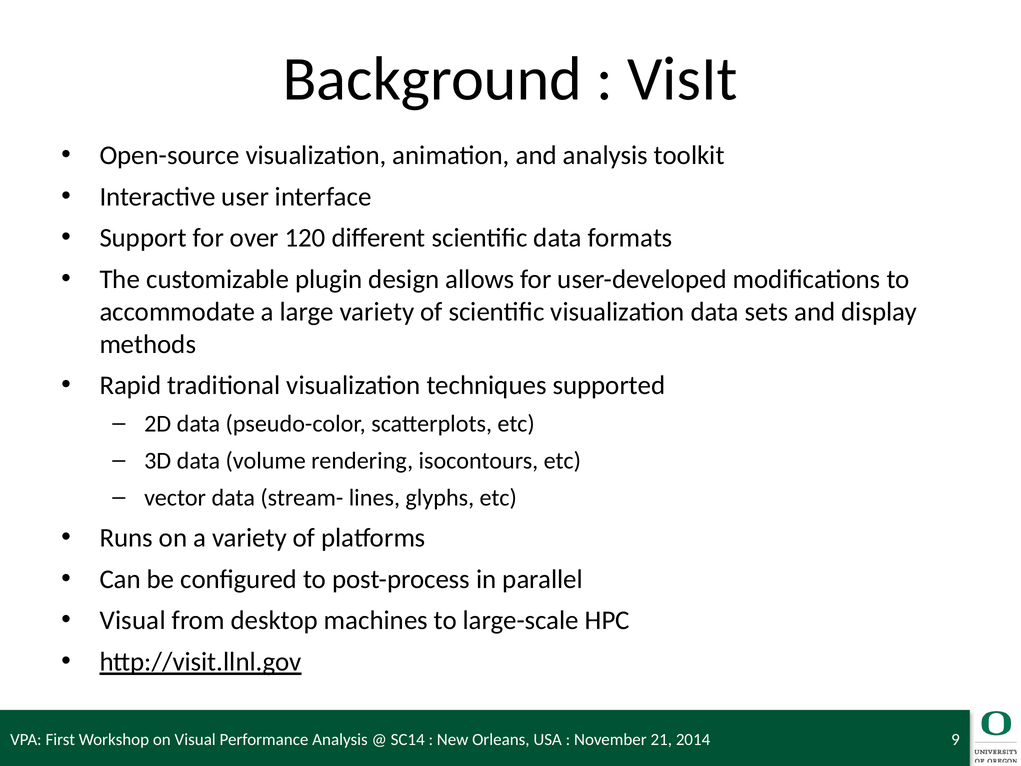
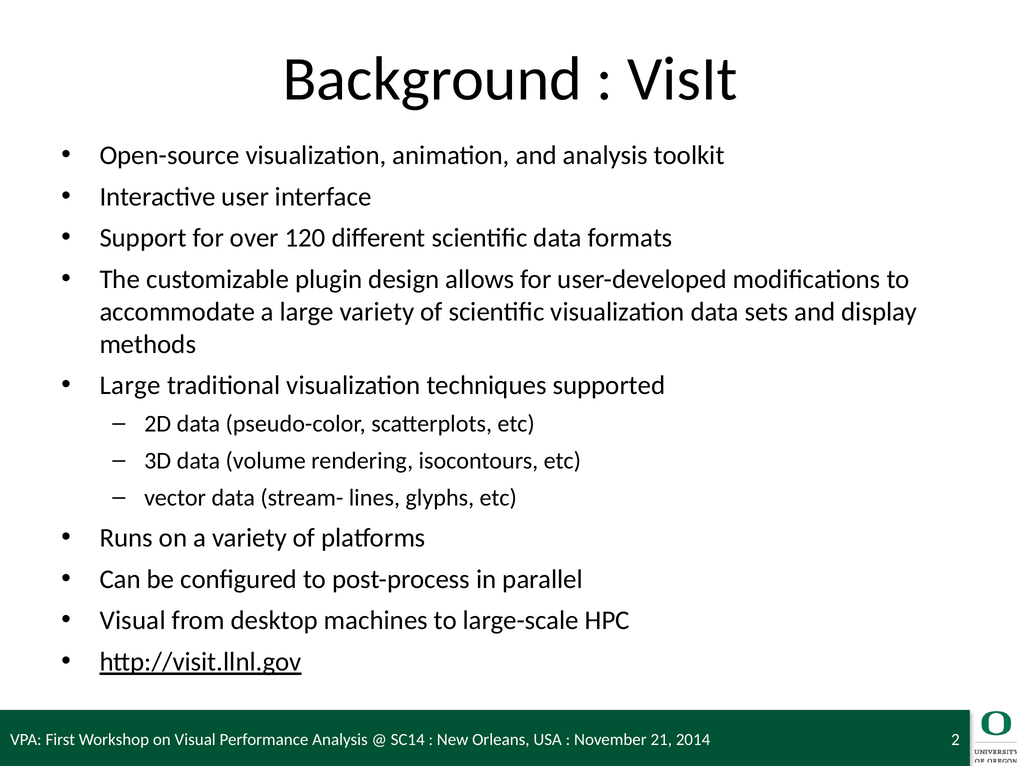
Rapid: Rapid -> Large (130, 385)
9: 9 -> 2 (956, 739)
